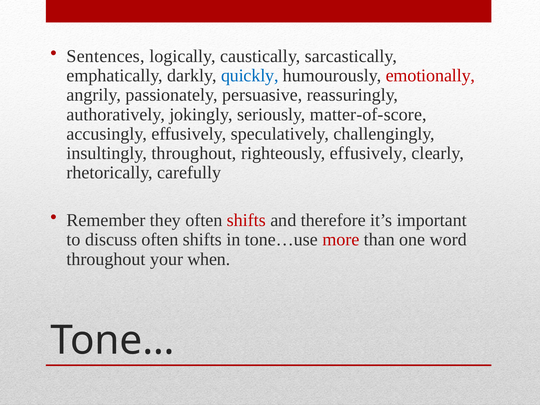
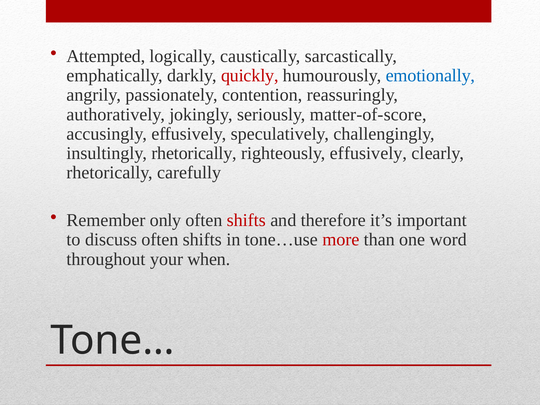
Sentences: Sentences -> Attempted (106, 56)
quickly colour: blue -> red (250, 76)
emotionally colour: red -> blue (430, 76)
persuasive: persuasive -> contention (262, 95)
insultingly throughout: throughout -> rhetorically (194, 153)
they: they -> only (166, 220)
